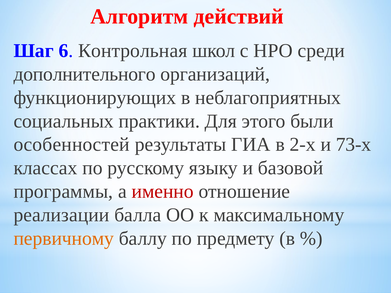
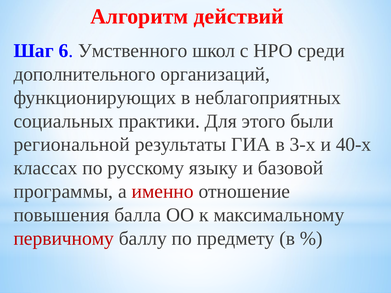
Контрольная: Контрольная -> Умственного (133, 51)
особенностей: особенностей -> региональной (72, 145)
2-х: 2-х -> 3-х (303, 145)
73-х: 73-х -> 40-х (354, 145)
реализации: реализации -> повышения (61, 215)
первичному colour: orange -> red (64, 239)
